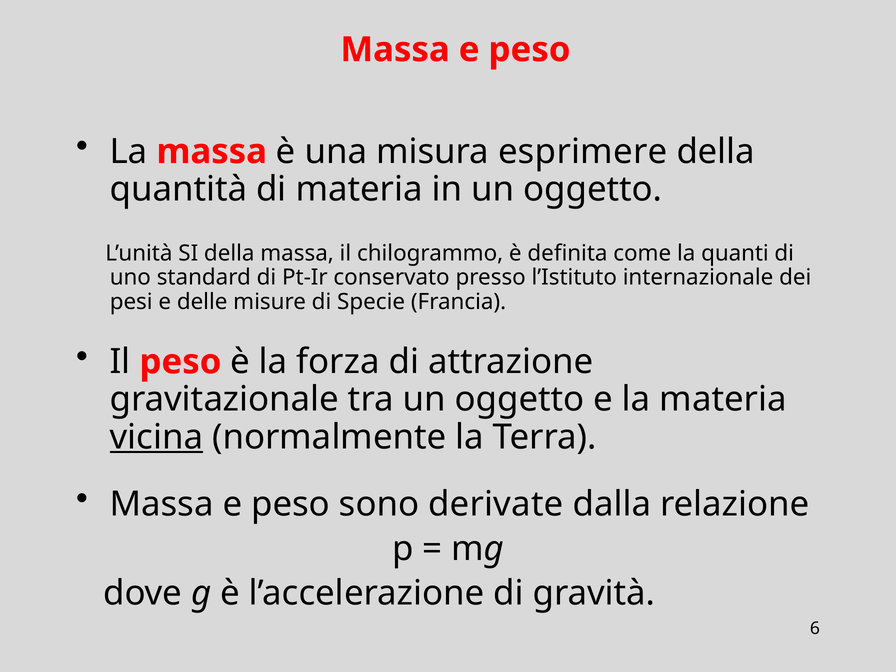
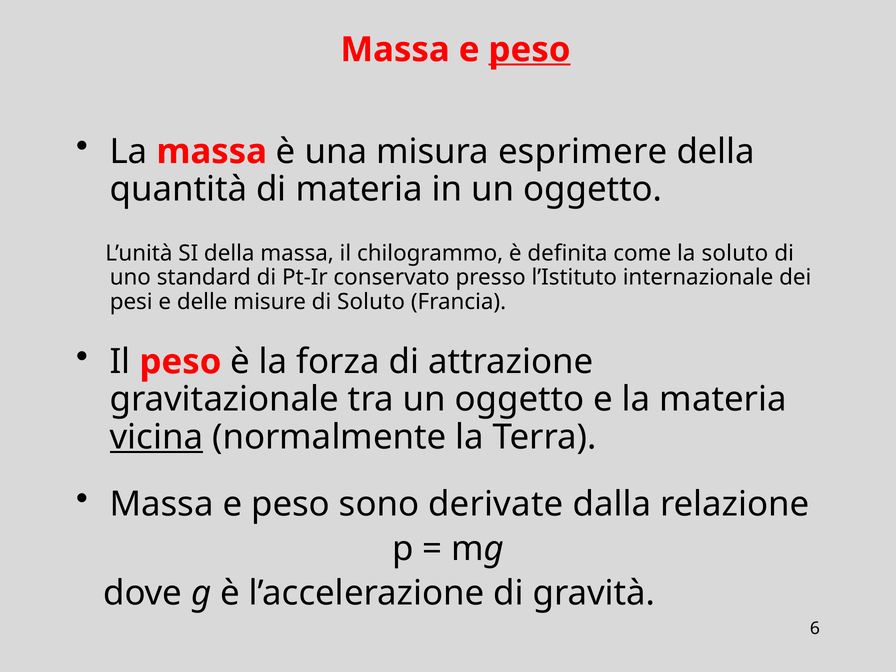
peso underline: none -> present (530, 50)
la quanti: quanti -> soluto (735, 253)
di Specie: Specie -> Soluto (371, 302)
